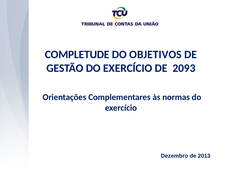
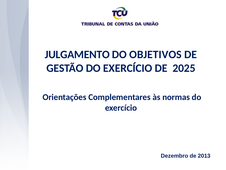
COMPLETUDE: COMPLETUDE -> JULGAMENTO (77, 54)
2093: 2093 -> 2025 (184, 68)
